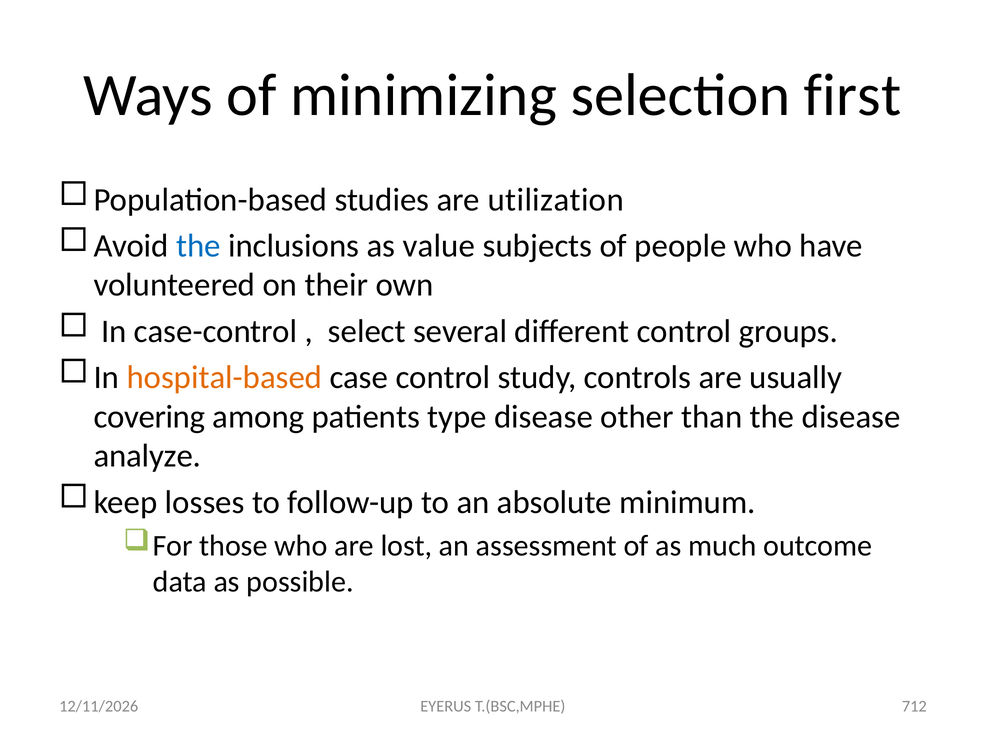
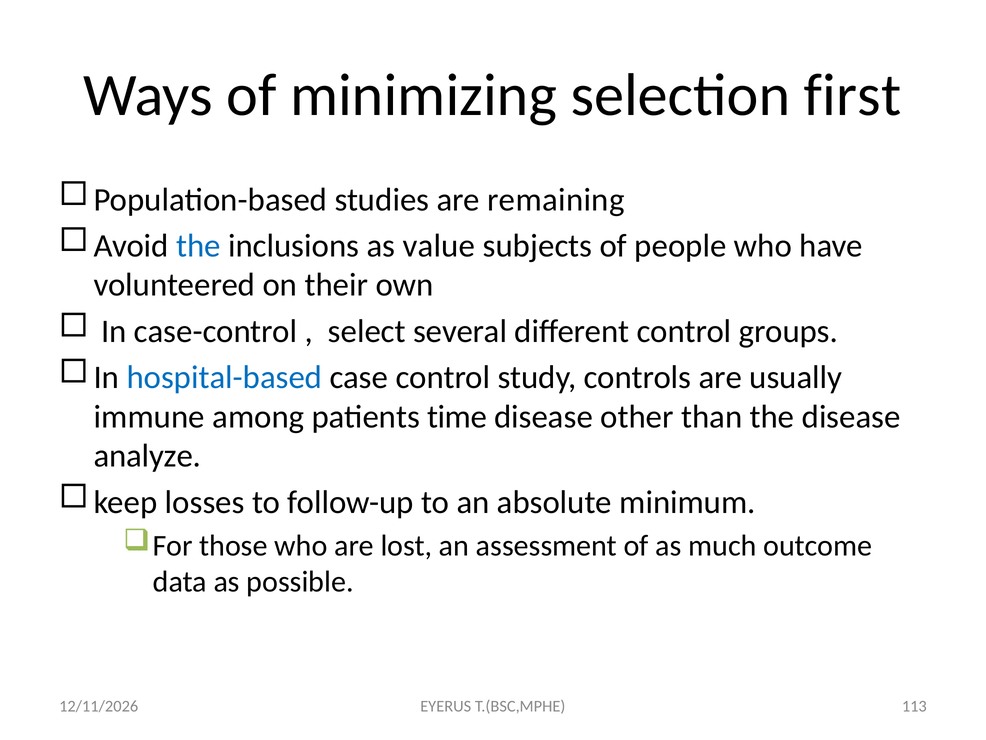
utilization: utilization -> remaining (556, 200)
hospital-based colour: orange -> blue (224, 377)
covering: covering -> immune (149, 416)
type: type -> time (457, 416)
712: 712 -> 113 (914, 706)
